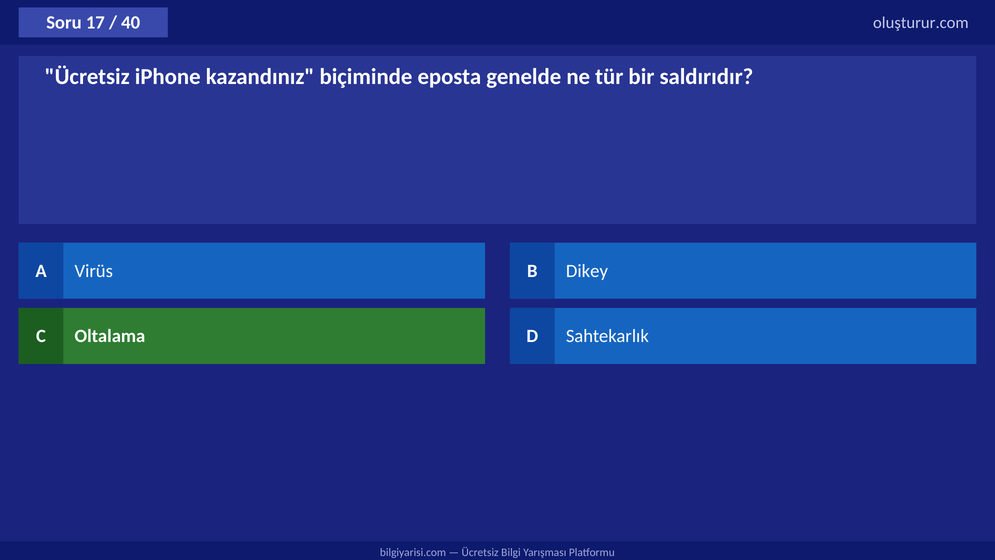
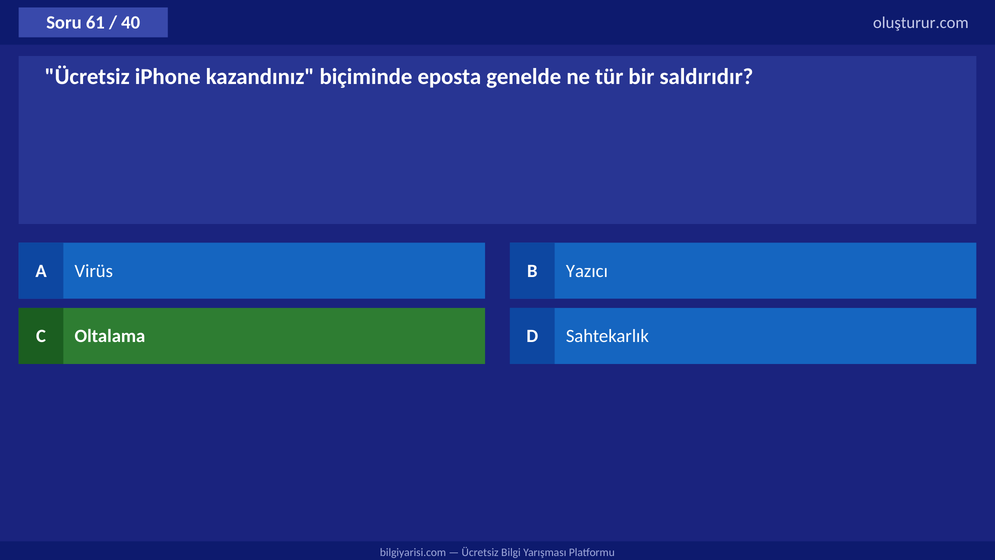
17: 17 -> 61 (95, 23)
Dikey: Dikey -> Yazıcı (587, 271)
